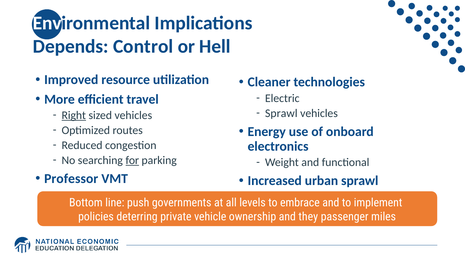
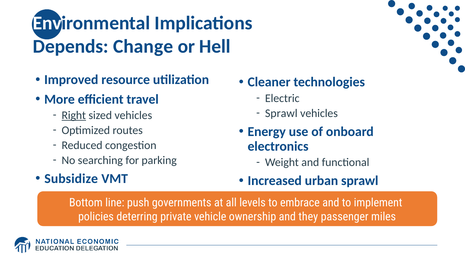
Control: Control -> Change (143, 46)
for underline: present -> none (132, 160)
Professor: Professor -> Subsidize (71, 178)
